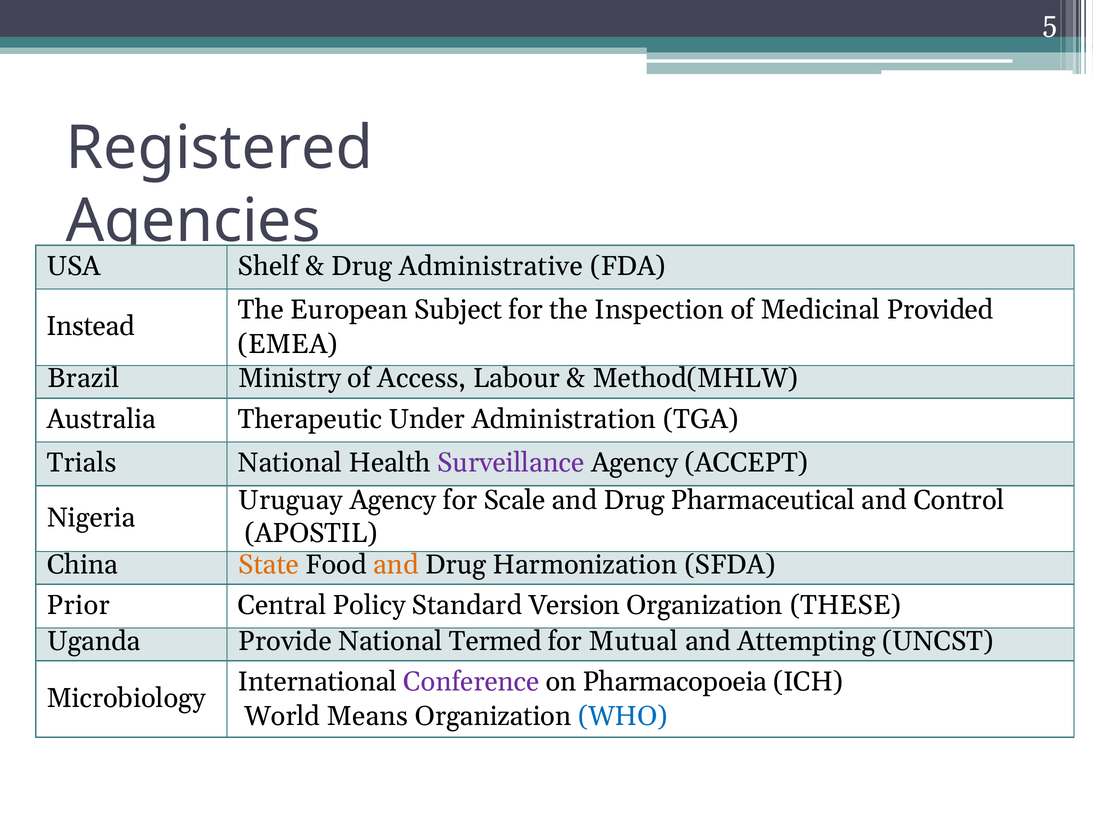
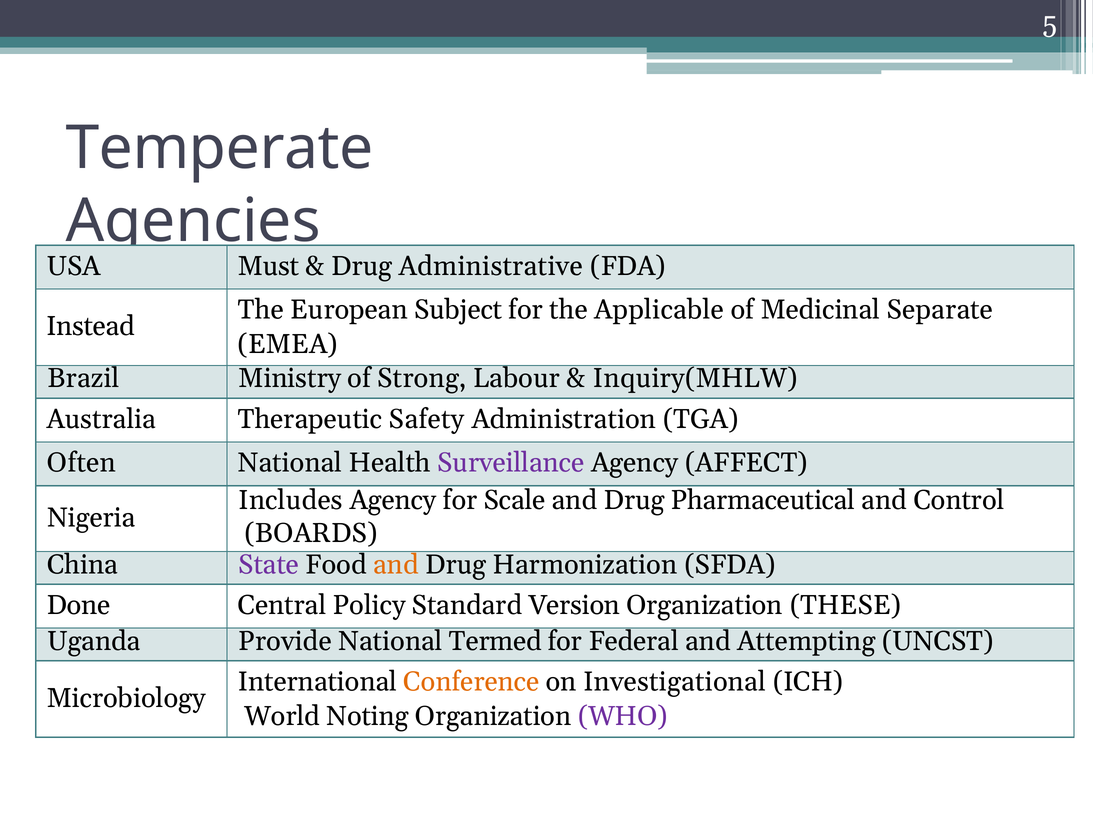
Registered: Registered -> Temperate (220, 148)
Shelf: Shelf -> Must (269, 266)
Inspection: Inspection -> Applicable (659, 310)
Provided: Provided -> Separate (940, 310)
Access: Access -> Strong (422, 378)
Method(MHLW: Method(MHLW -> Inquiry(MHLW (695, 378)
Under: Under -> Safety (427, 419)
Trials: Trials -> Often (81, 463)
ACCEPT: ACCEPT -> AFFECT (746, 463)
Uruguay: Uruguay -> Includes (291, 500)
APOSTIL: APOSTIL -> BOARDS (311, 533)
State colour: orange -> purple (269, 564)
Prior: Prior -> Done (79, 605)
Mutual: Mutual -> Federal (634, 641)
Conference colour: purple -> orange (471, 682)
Pharmacopoeia: Pharmacopoeia -> Investigational (675, 682)
Means: Means -> Noting (367, 716)
WHO colour: blue -> purple (623, 716)
